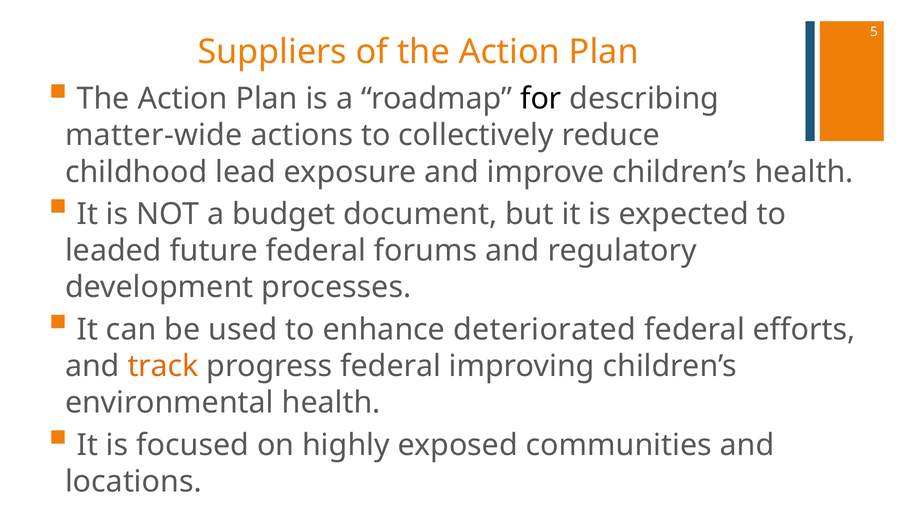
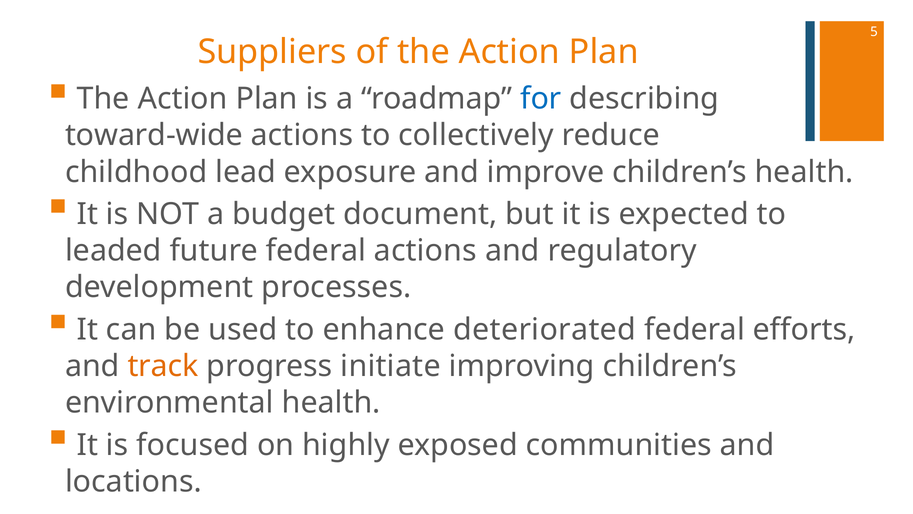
for colour: black -> blue (541, 99)
matter-wide: matter-wide -> toward-wide (154, 135)
federal forums: forums -> actions (425, 251)
progress federal: federal -> initiate (391, 366)
